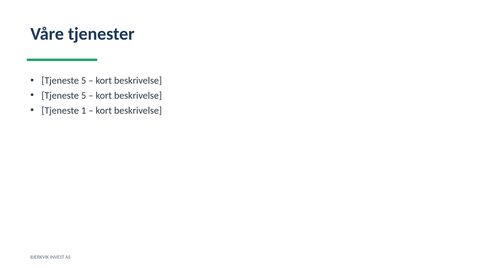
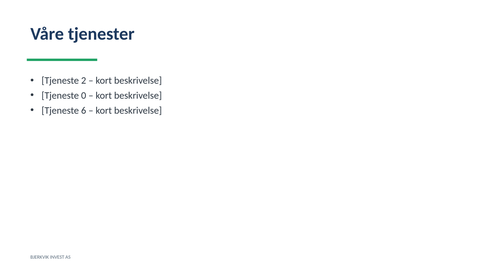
5: 5 -> 2 (84, 81)
5: 5 -> 0 (84, 96)
1: 1 -> 6 (84, 111)
